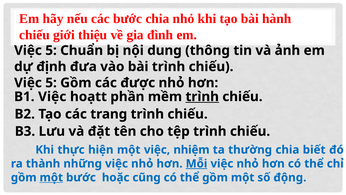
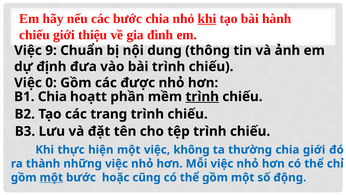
khi underline: none -> present (207, 19)
5: 5 -> 9 (51, 50)
5: 5 -> 0 (51, 83)
B1 Việc: Việc -> Chia (52, 96)
nhiệm: nhiệm -> không (191, 150)
chia biết: biết -> giới (314, 150)
Mỗi underline: present -> none (197, 163)
